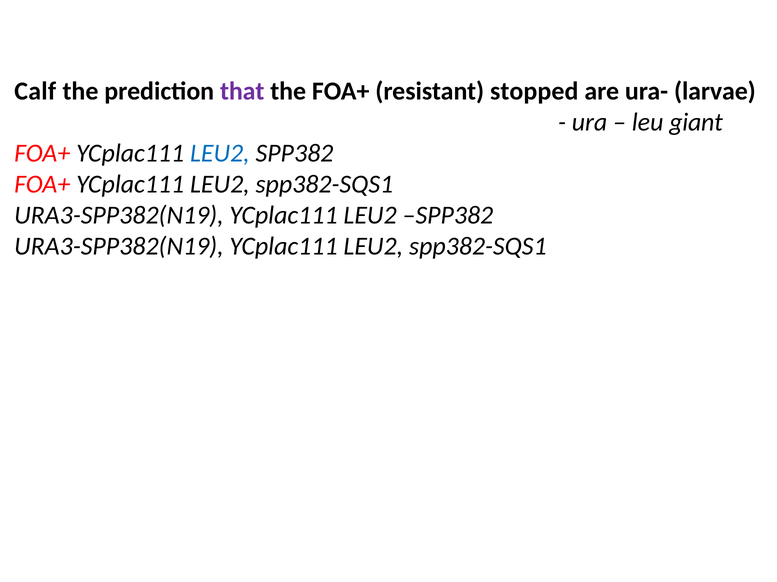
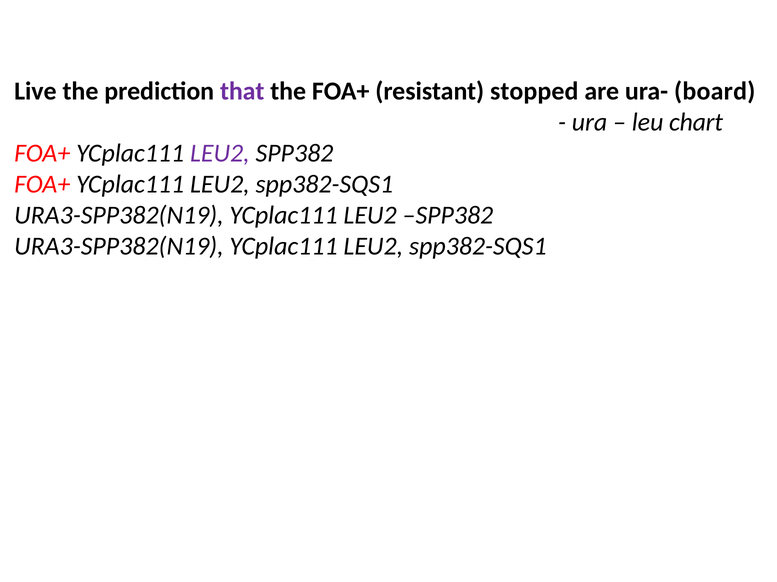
Calf: Calf -> Live (35, 91)
larvae: larvae -> board (715, 91)
giant: giant -> chart (696, 122)
LEU2 colour: blue -> purple (220, 153)
